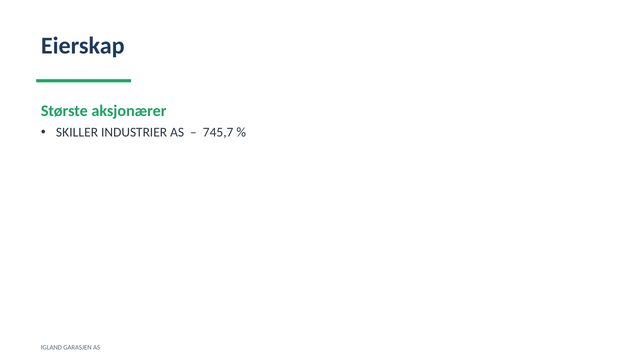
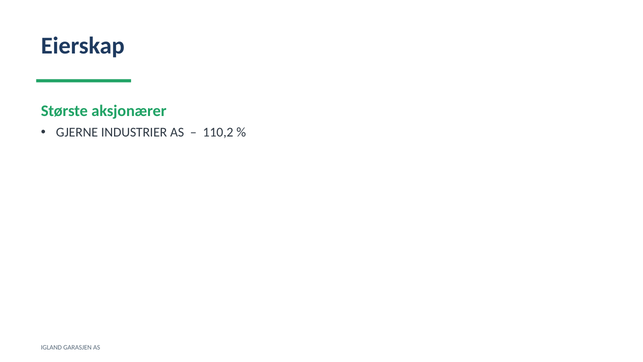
SKILLER: SKILLER -> GJERNE (77, 132)
745,7: 745,7 -> 110,2 (218, 132)
